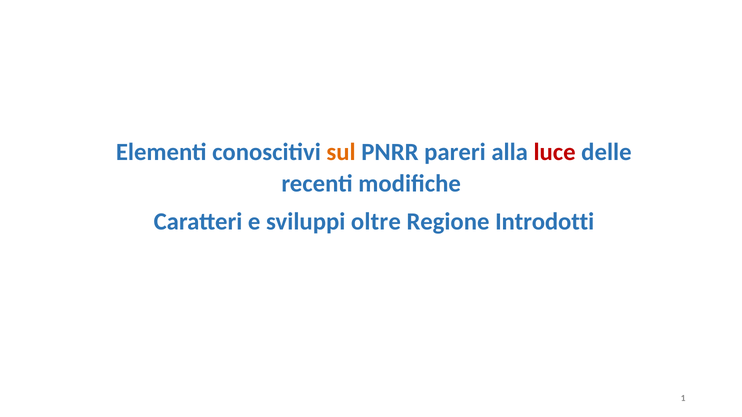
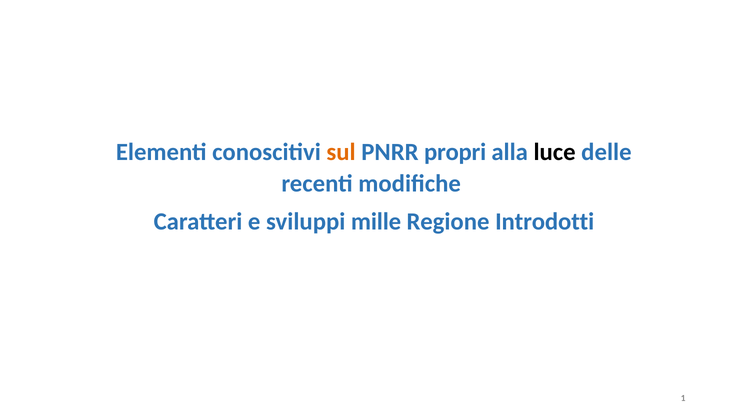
pareri: pareri -> propri (455, 152)
luce colour: red -> black (555, 152)
oltre: oltre -> mille (376, 222)
